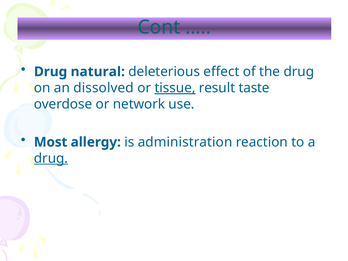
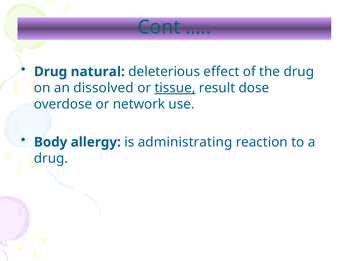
taste: taste -> dose (254, 88)
Most: Most -> Body (51, 142)
administration: administration -> administrating (185, 142)
drug underline: present -> none (51, 158)
